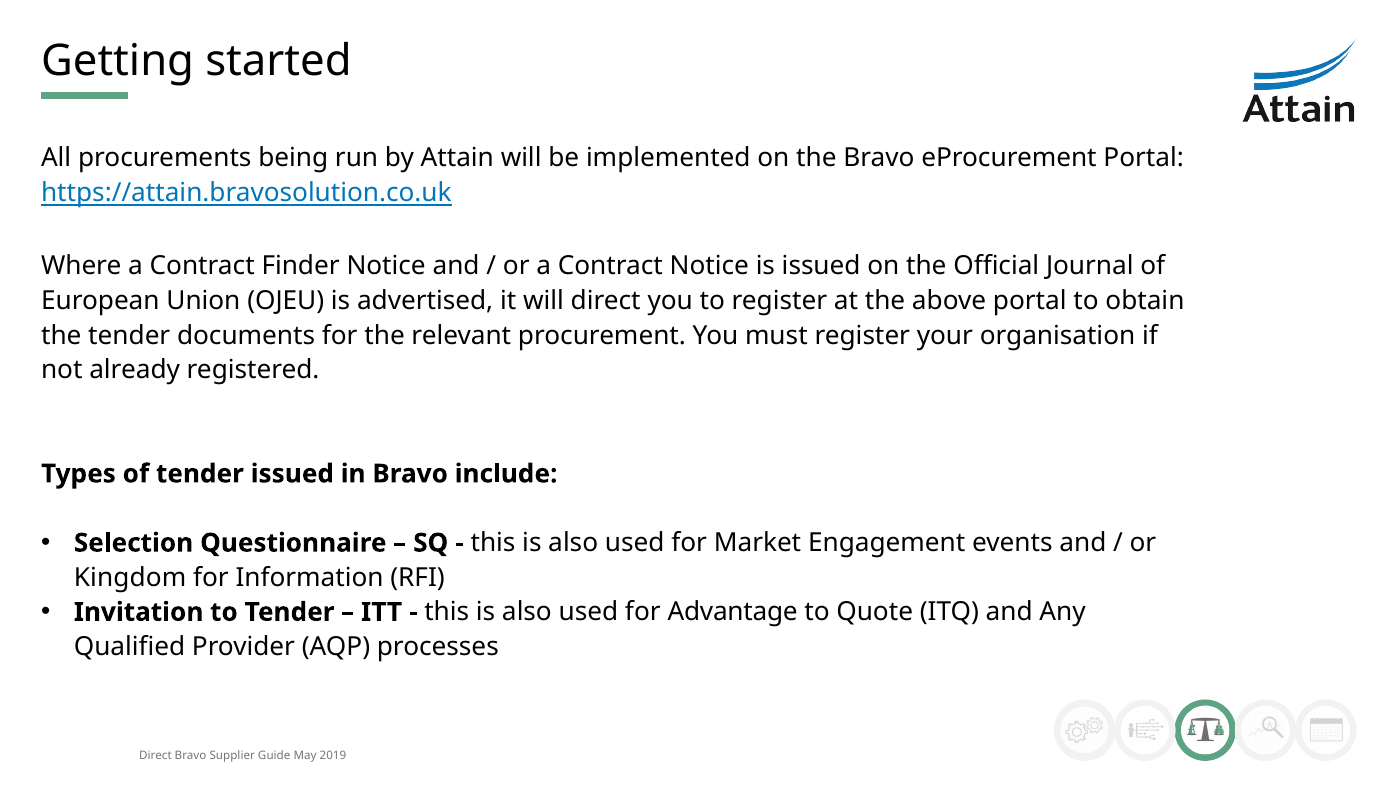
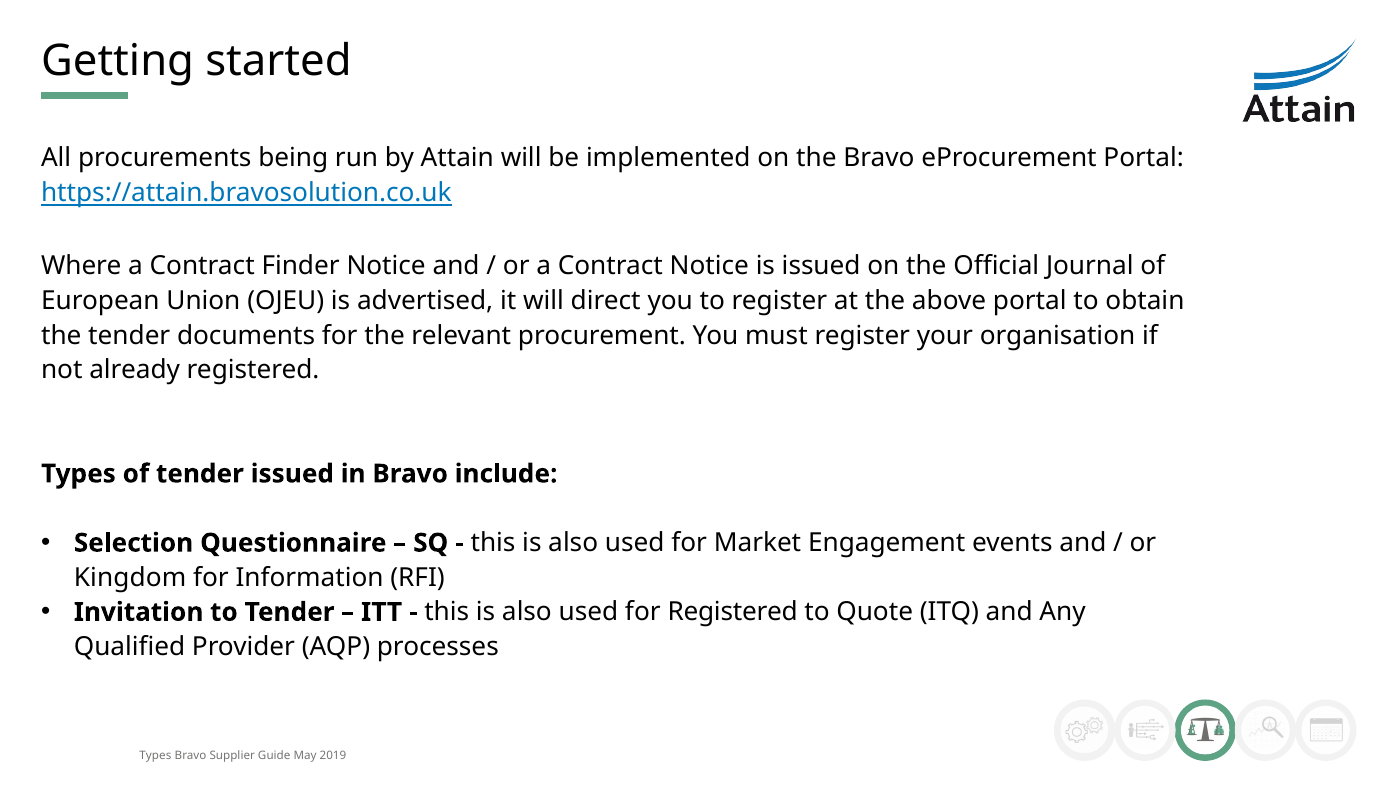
for Advantage: Advantage -> Registered (733, 612)
Direct: Direct -> Types (155, 756)
